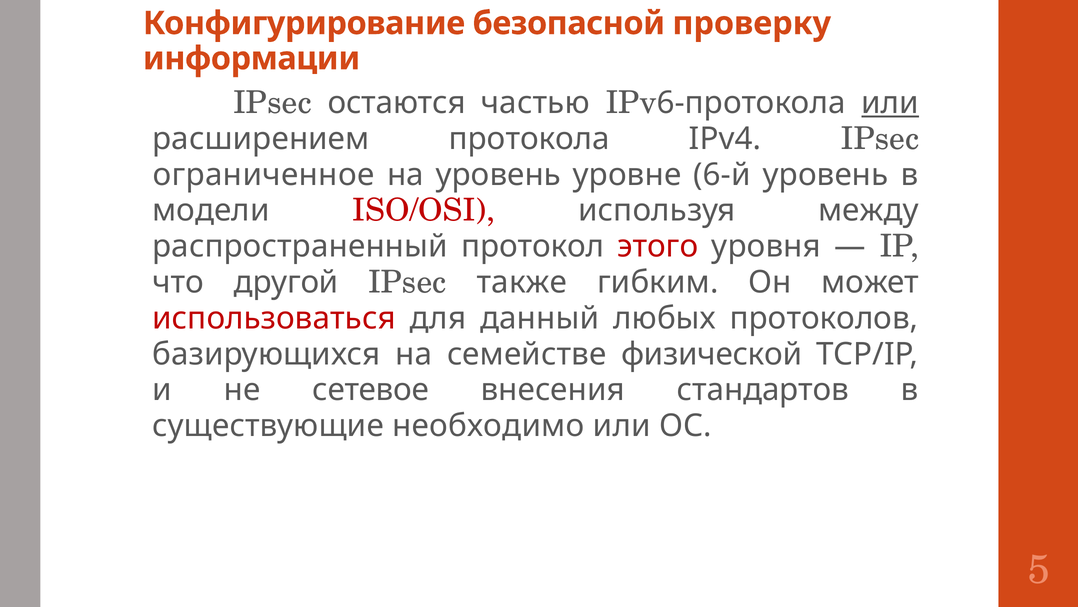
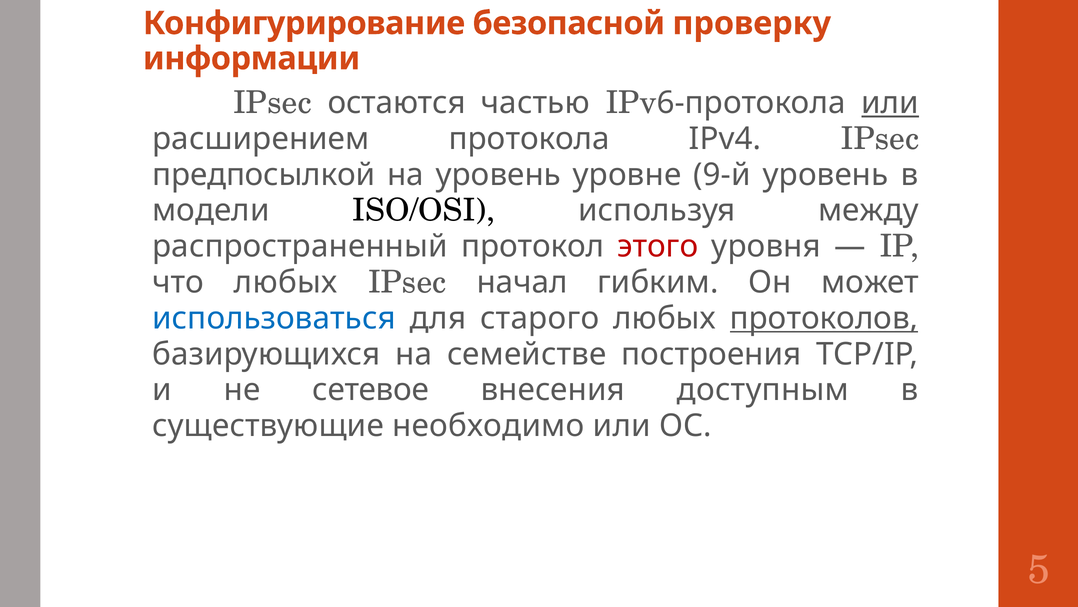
ограниченное: ограниченное -> предпосылкой (264, 174)
6-й: 6-й -> 9-й (722, 174)
ISO/OSI colour: red -> black (424, 210)
что другой: другой -> любых (286, 282)
также: также -> начал (522, 282)
использоваться colour: red -> blue (274, 318)
данный: данный -> старого (540, 318)
протоколов underline: none -> present (824, 318)
физической: физической -> построения (711, 354)
стандартов: стандартов -> доступным (763, 390)
